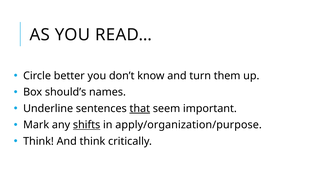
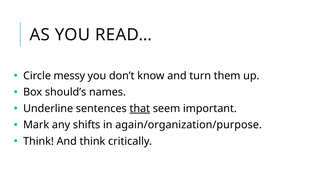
better: better -> messy (69, 76)
shifts underline: present -> none (87, 125)
apply/organization/purpose: apply/organization/purpose -> again/organization/purpose (189, 125)
